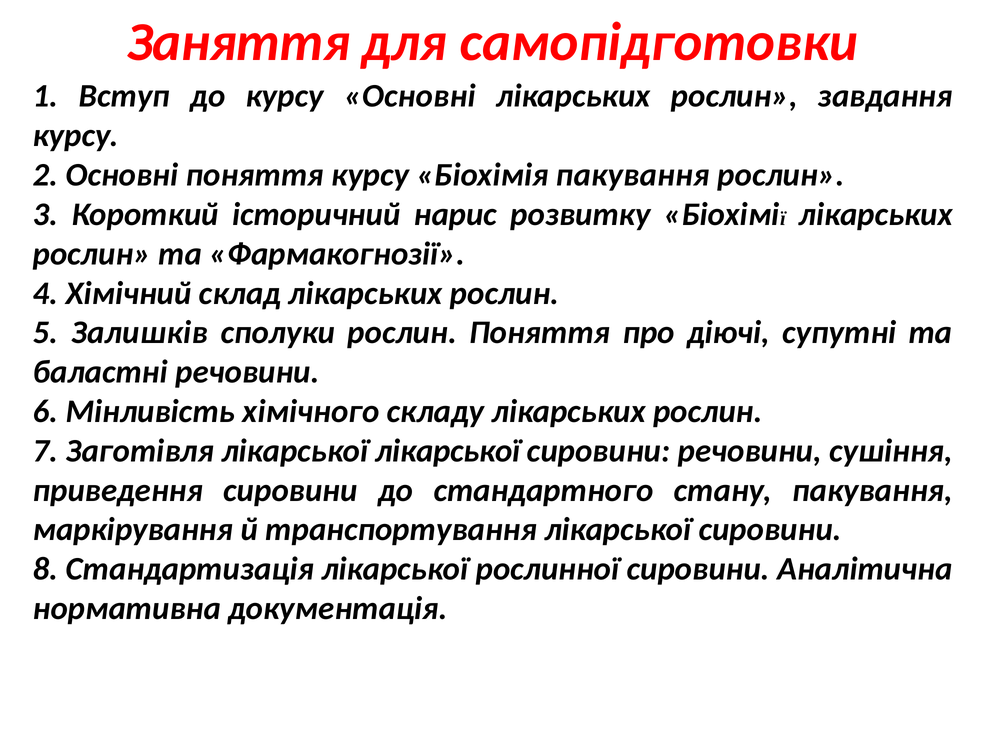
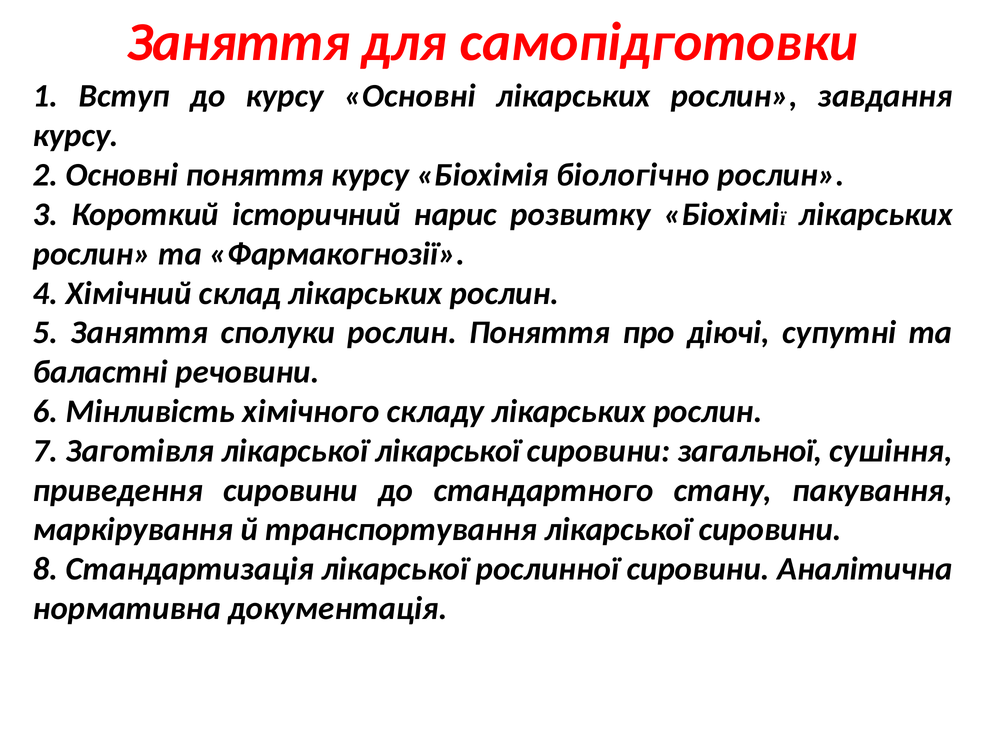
Біохімія пакування: пакування -> біологічно (633, 175)
5 Залишків: Залишків -> Заняття (139, 333)
сировини речовини: речовини -> загальної (750, 451)
